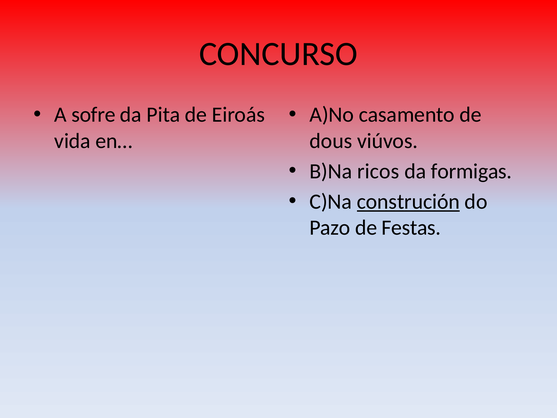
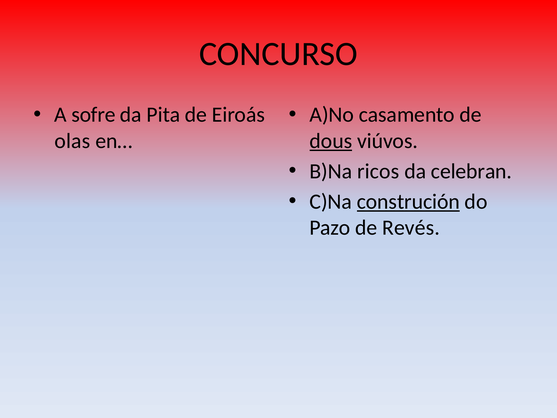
vida: vida -> olas (72, 141)
dous underline: none -> present (331, 141)
formigas: formigas -> celebran (472, 171)
Festas: Festas -> Revés (411, 227)
